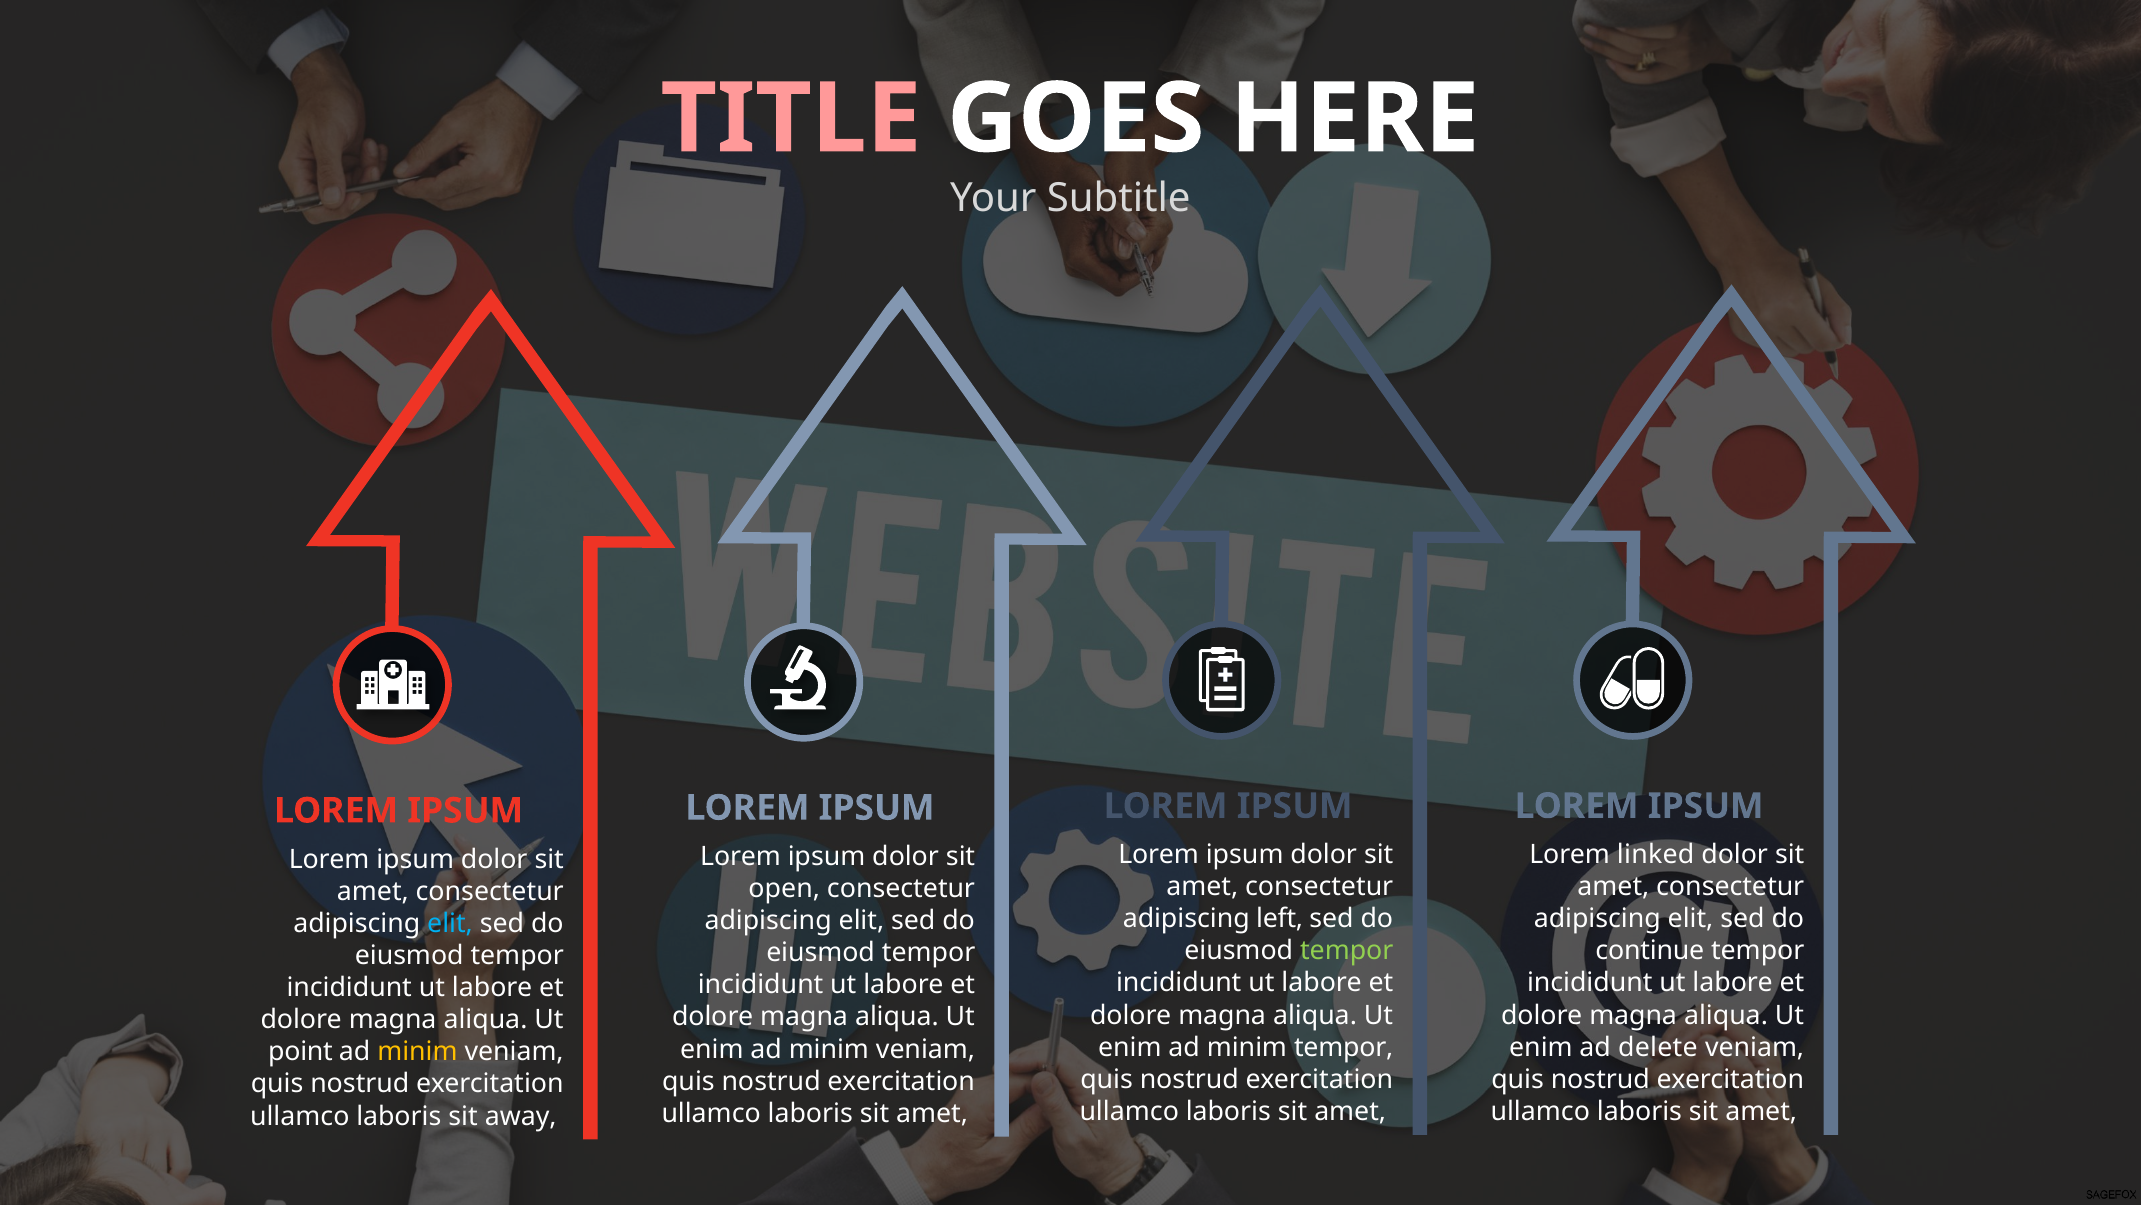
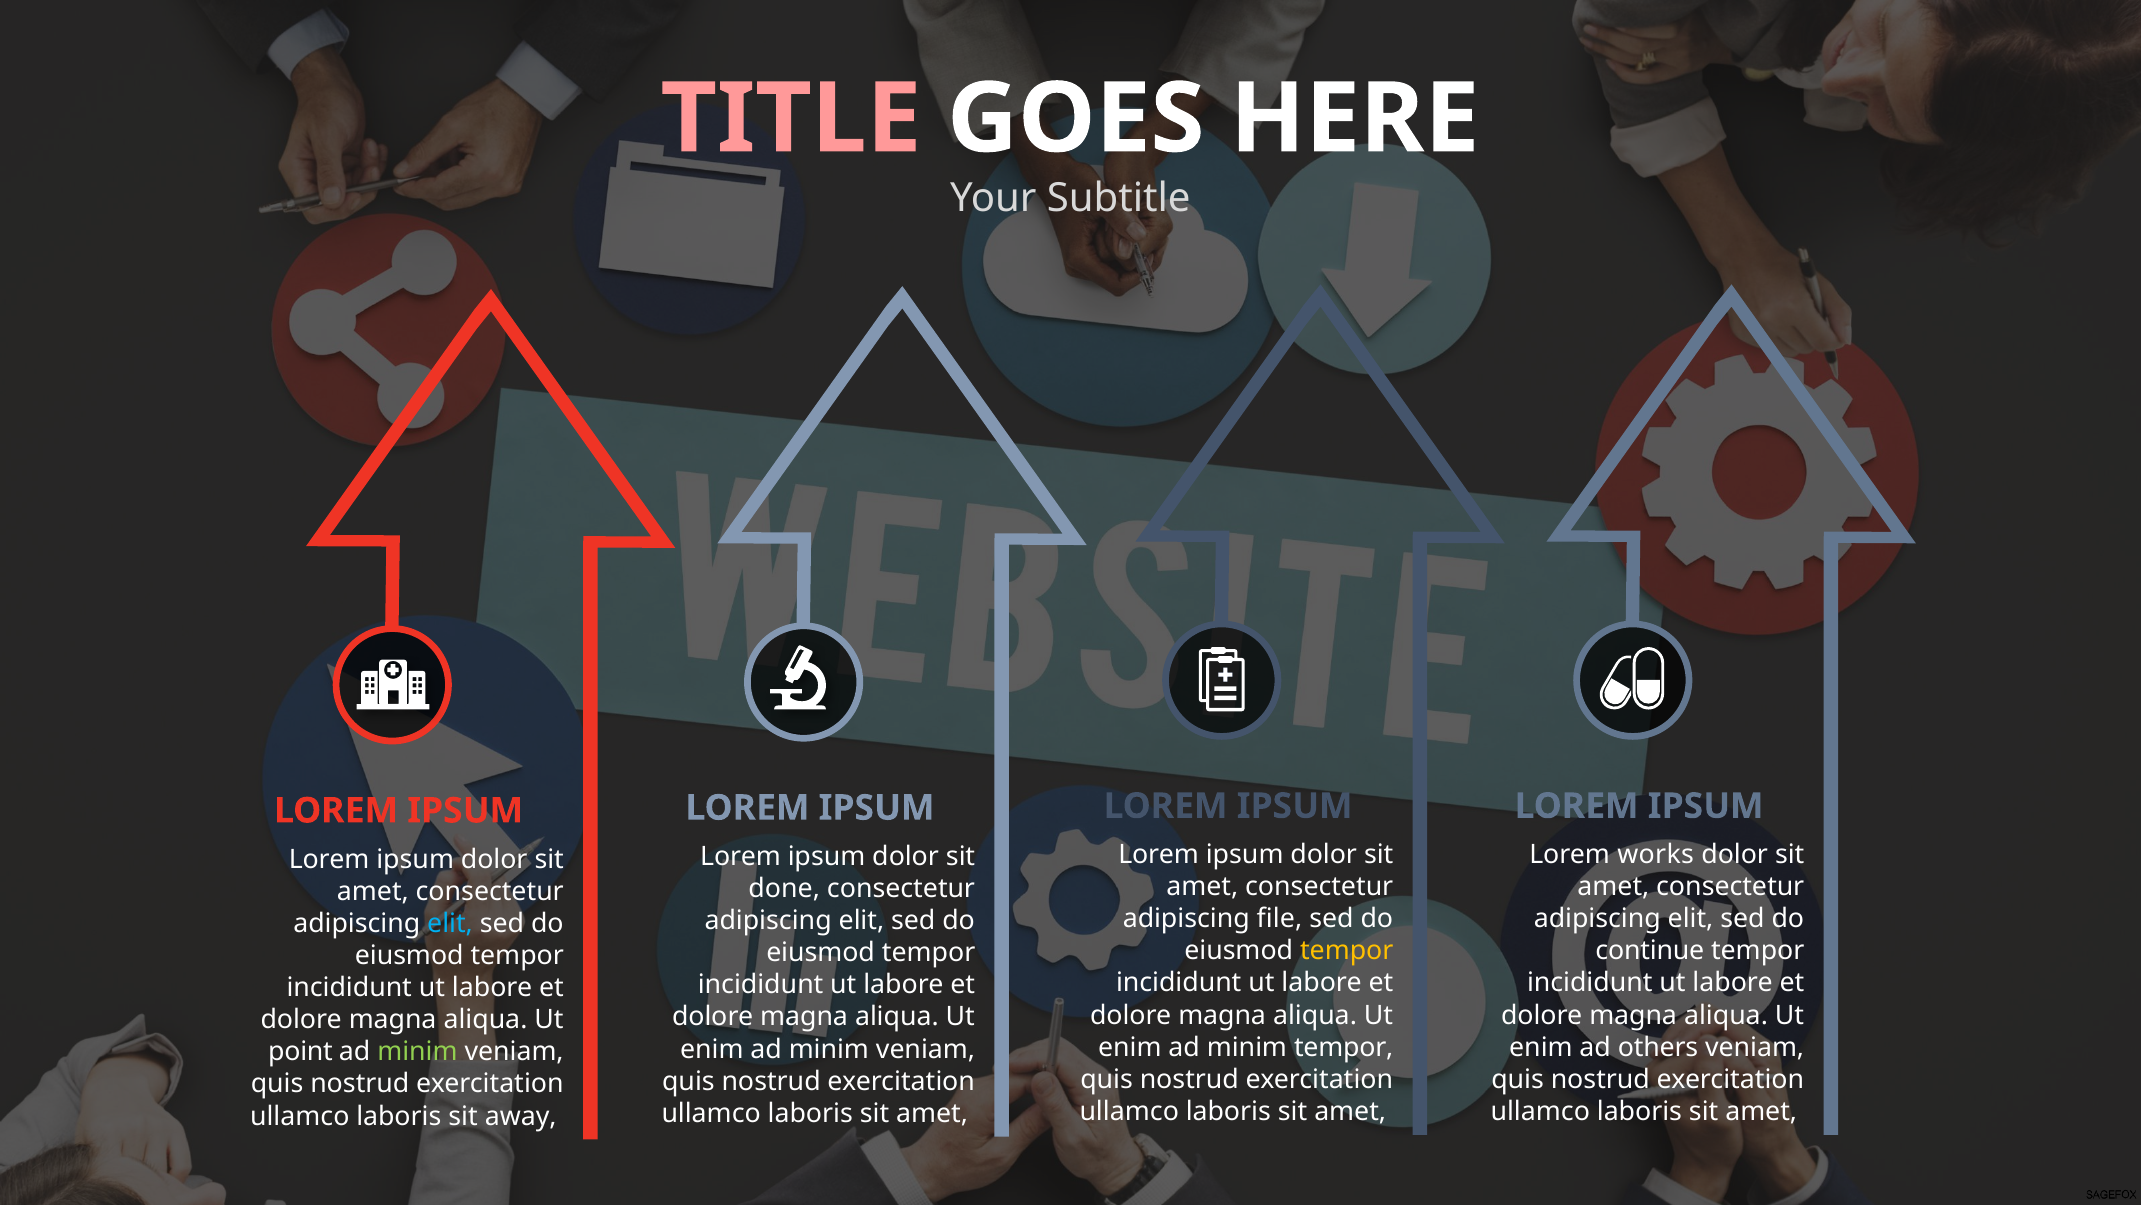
linked: linked -> works (1656, 854)
open: open -> done (784, 888)
left: left -> file (1279, 918)
tempor colour: light green -> yellow (1347, 950)
delete: delete -> others (1658, 1047)
minim colour: yellow -> light green (417, 1051)
